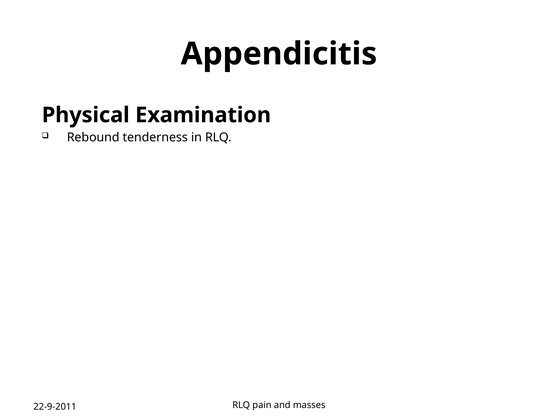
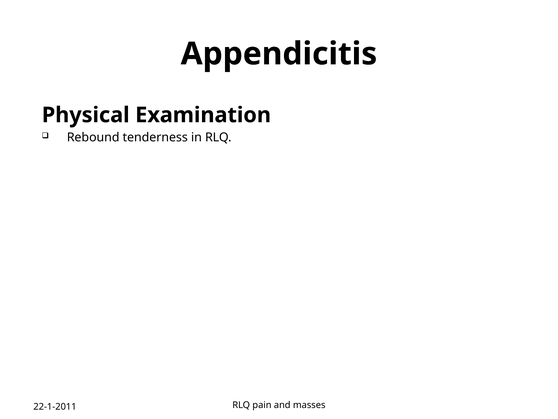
22-9-2011: 22-9-2011 -> 22-1-2011 (55, 406)
